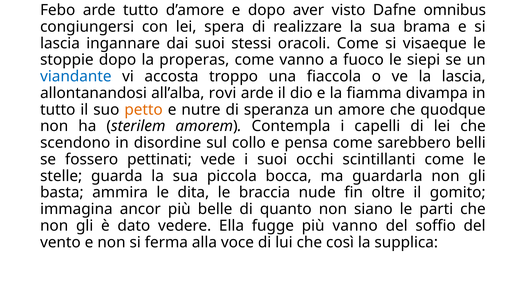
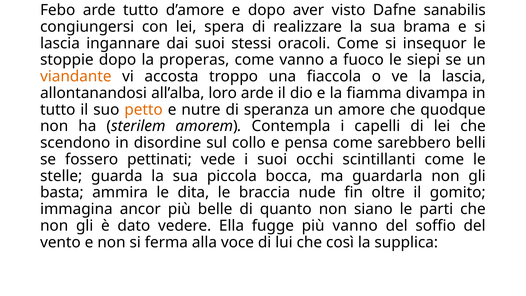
omnibus: omnibus -> sanabilis (455, 10)
visaeque: visaeque -> insequor (435, 43)
viandante colour: blue -> orange (76, 76)
rovi: rovi -> loro (223, 93)
